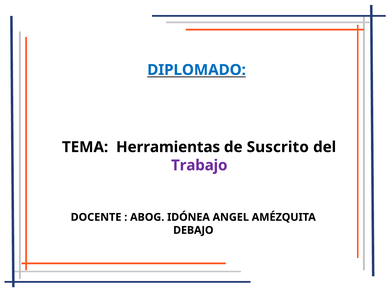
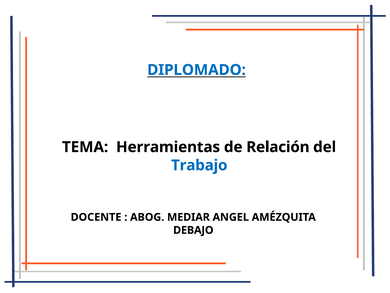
Suscrito: Suscrito -> Relación (278, 147)
Trabajo colour: purple -> blue (199, 165)
IDÓNEA: IDÓNEA -> MEDIAR (188, 217)
